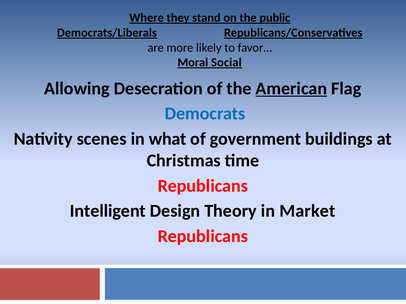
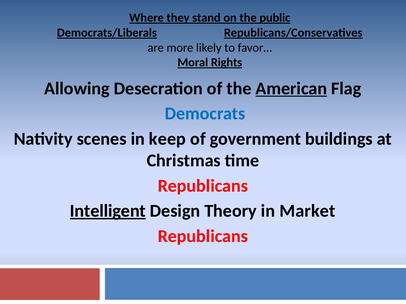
Social: Social -> Rights (227, 63)
what: what -> keep (167, 139)
Intelligent underline: none -> present (108, 211)
